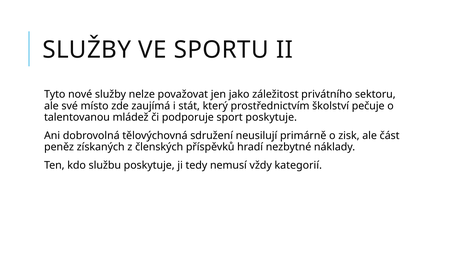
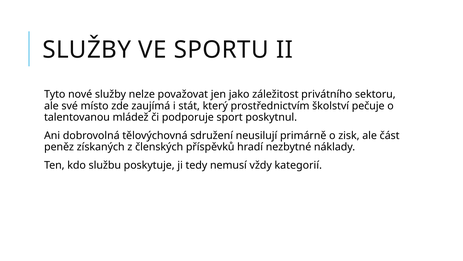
sport poskytuje: poskytuje -> poskytnul (271, 117)
